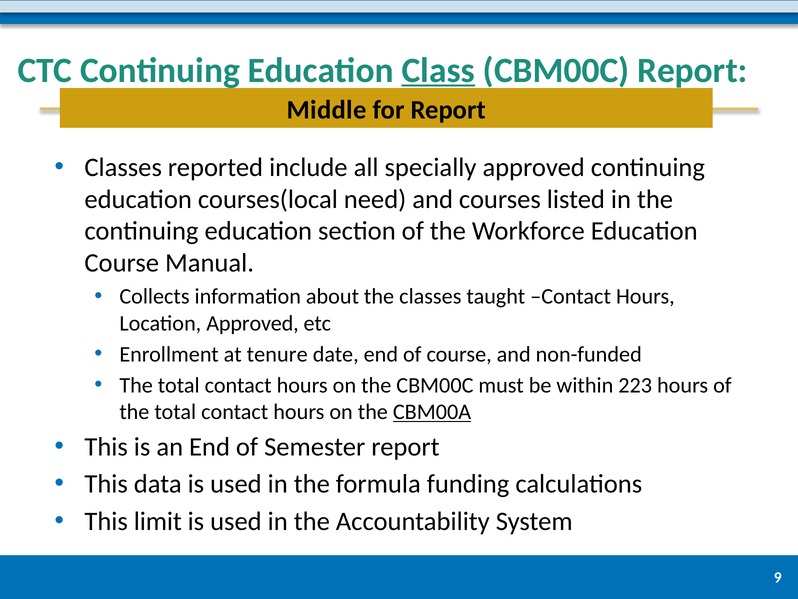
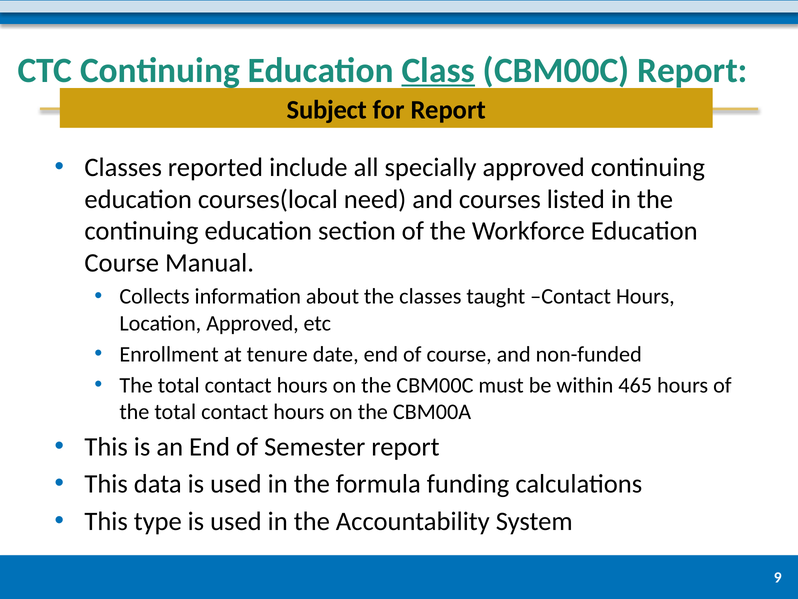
Middle: Middle -> Subject (327, 110)
223: 223 -> 465 (635, 385)
CBM00A underline: present -> none (432, 412)
limit: limit -> type (158, 521)
